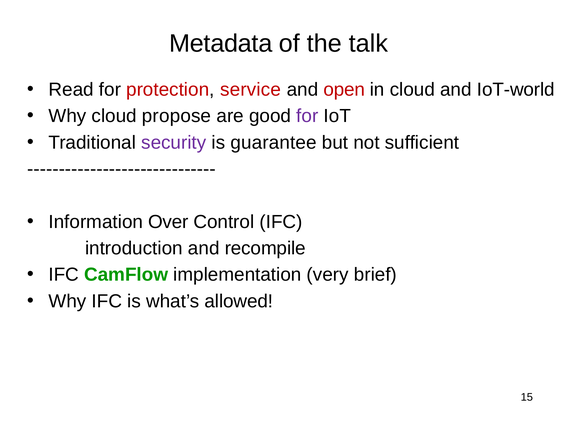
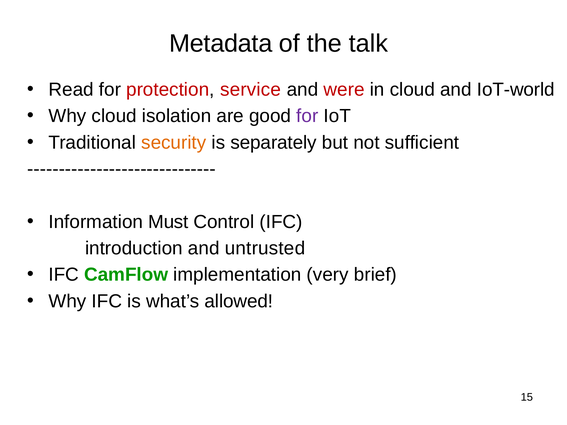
open: open -> were (344, 90)
propose: propose -> isolation (177, 116)
security colour: purple -> orange (174, 143)
guarantee: guarantee -> separately (274, 143)
Over: Over -> Must (168, 222)
recompile: recompile -> untrusted (265, 248)
